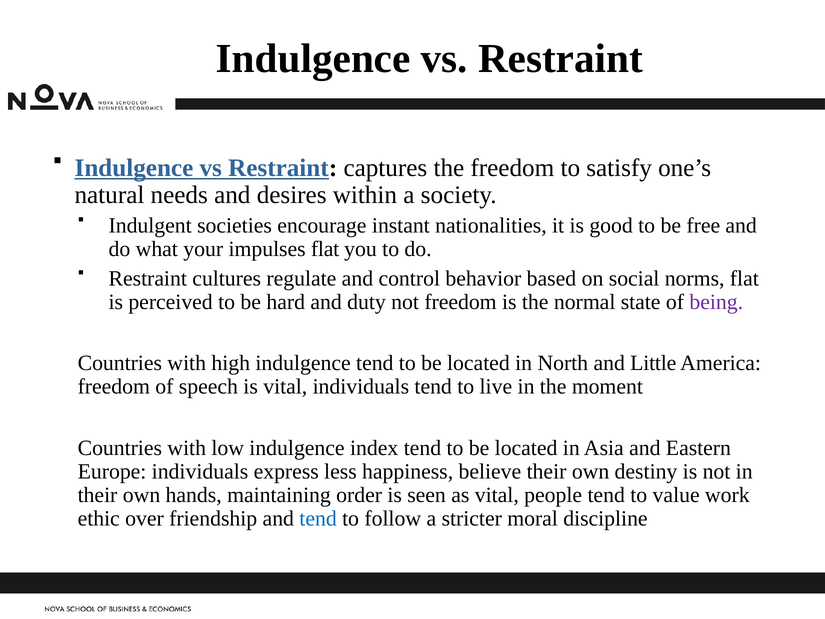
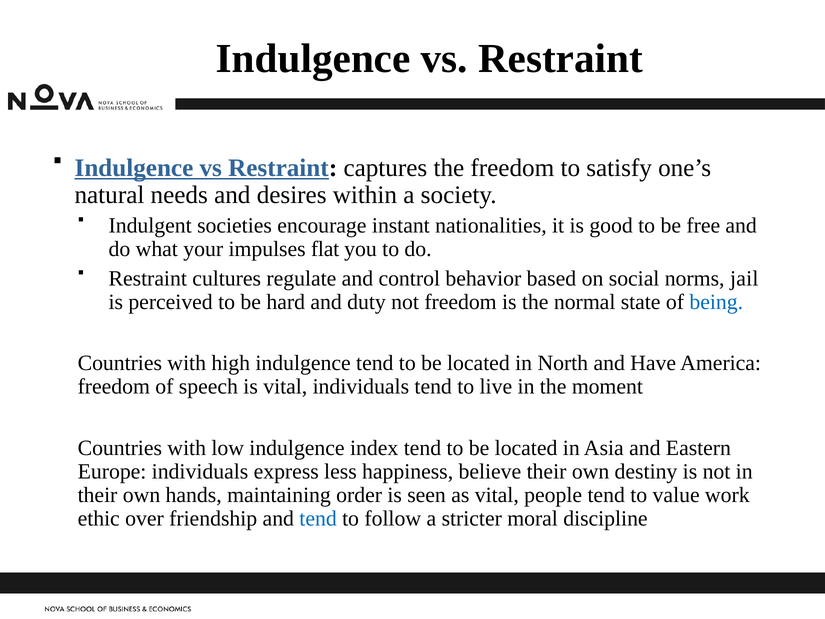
norms flat: flat -> jail (744, 278)
being colour: purple -> blue (716, 302)
Little: Little -> Have (653, 363)
